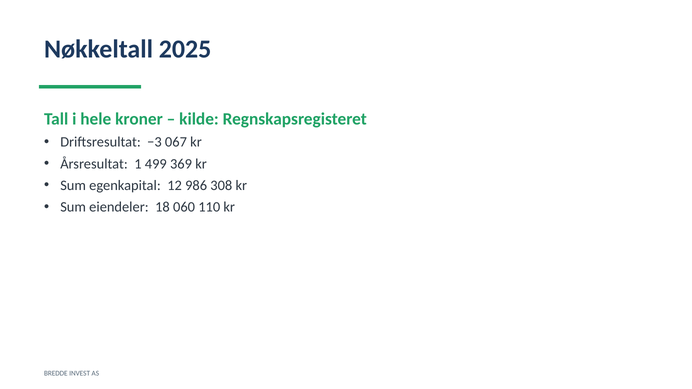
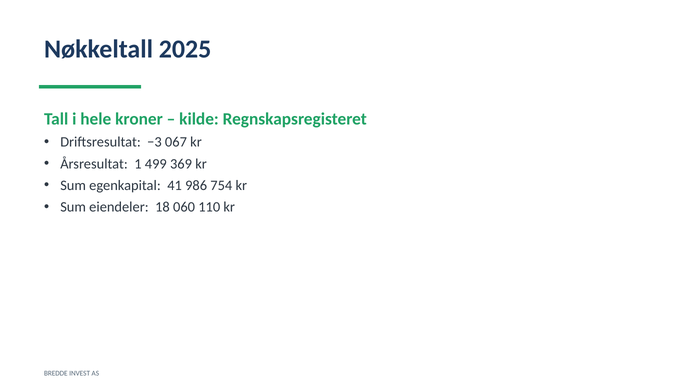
12: 12 -> 41 (175, 186)
308: 308 -> 754 (221, 186)
